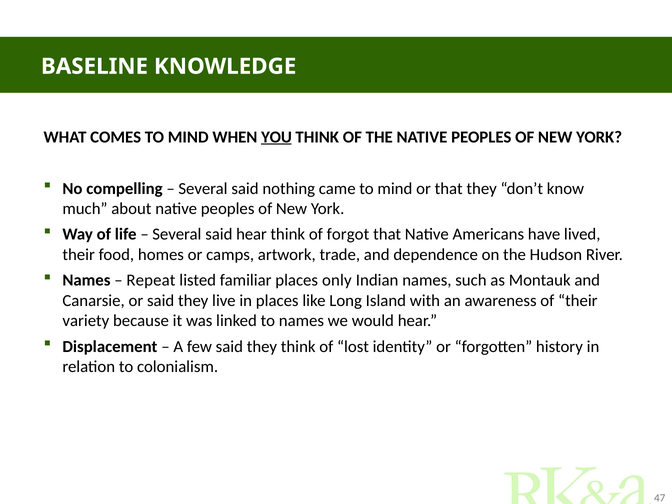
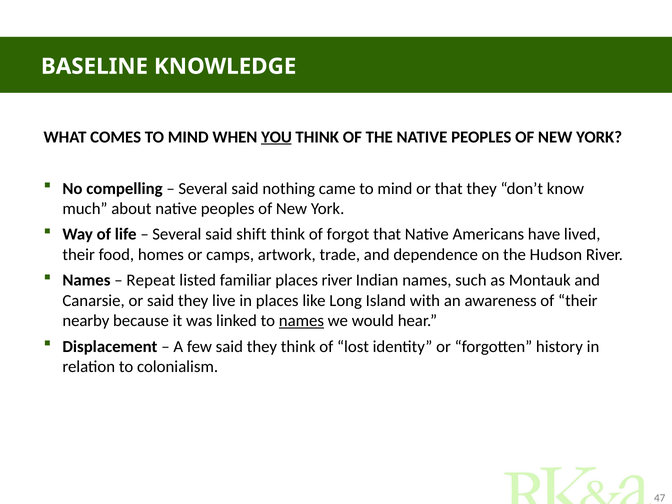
said hear: hear -> shift (251, 234)
places only: only -> river (337, 280)
variety: variety -> nearby (86, 321)
names underline: none -> present (301, 321)
